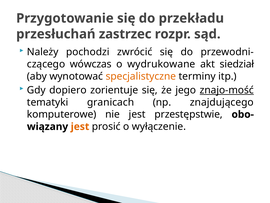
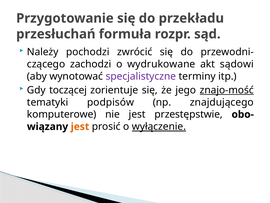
zastrzec: zastrzec -> formuła (125, 34)
wówczas: wówczas -> zachodzi (91, 64)
siedział: siedział -> sądowi (237, 64)
specjalistyczne colour: orange -> purple (141, 76)
dopiero: dopiero -> toczącej (68, 90)
granicach: granicach -> podpisów (111, 102)
wyłączenie underline: none -> present (159, 126)
